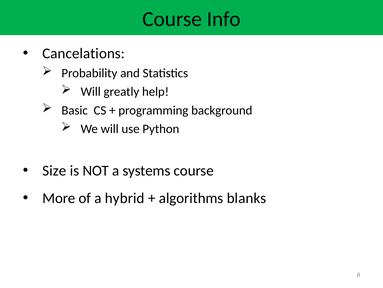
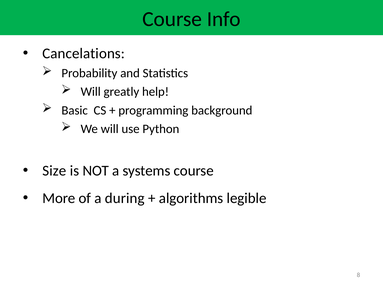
hybrid: hybrid -> during (125, 198)
blanks: blanks -> legible (247, 198)
